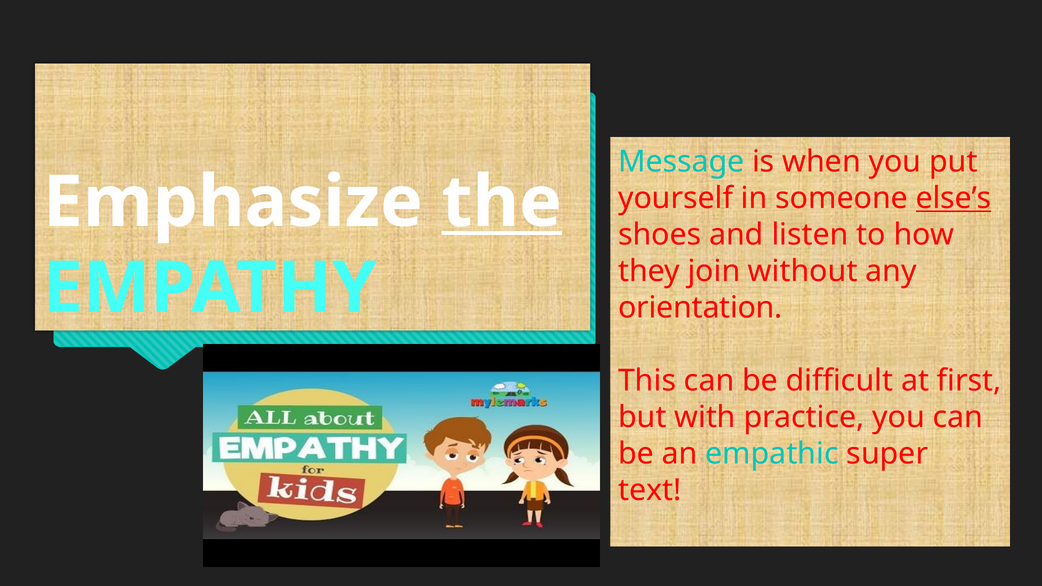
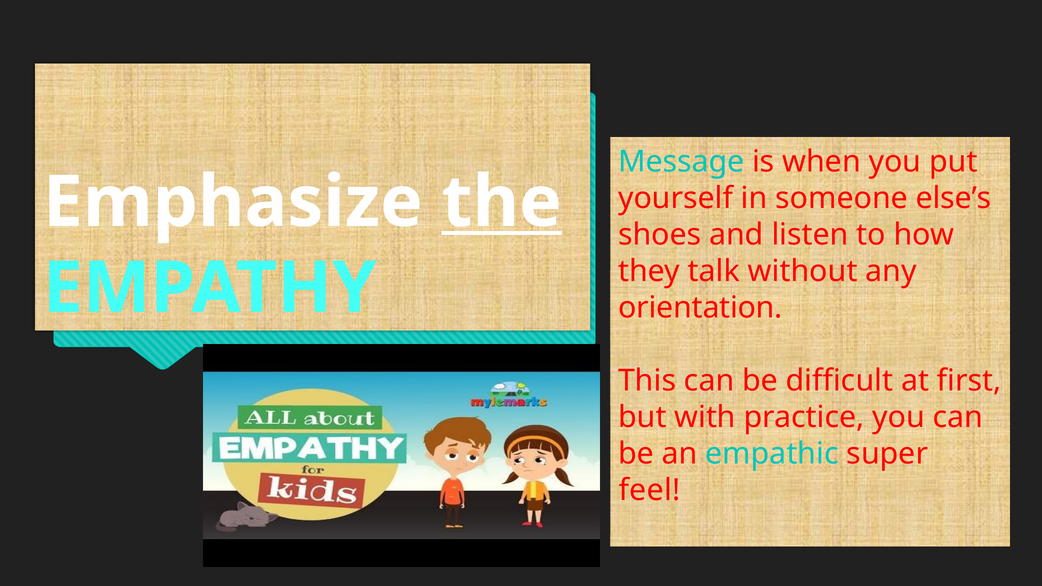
else’s underline: present -> none (954, 198)
join: join -> talk (714, 271)
text: text -> feel (650, 490)
